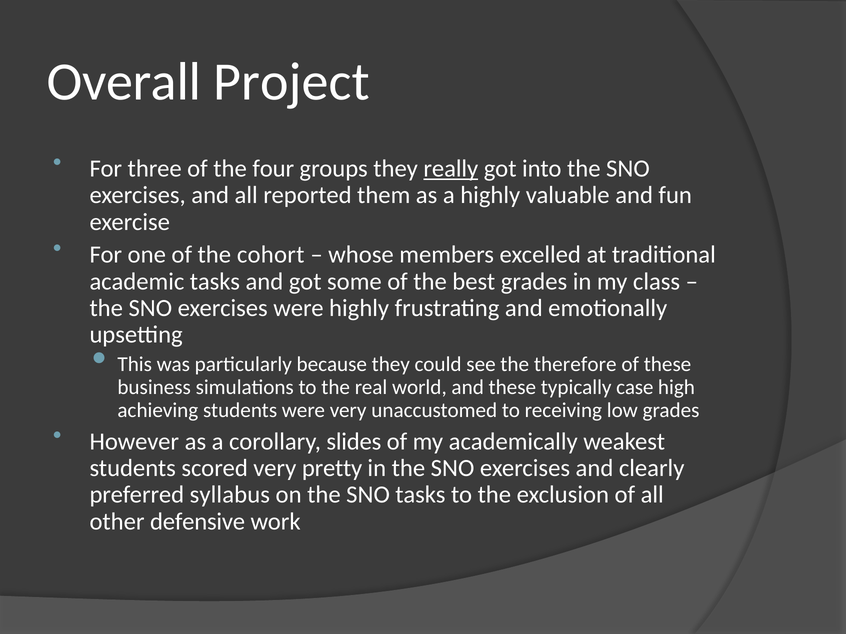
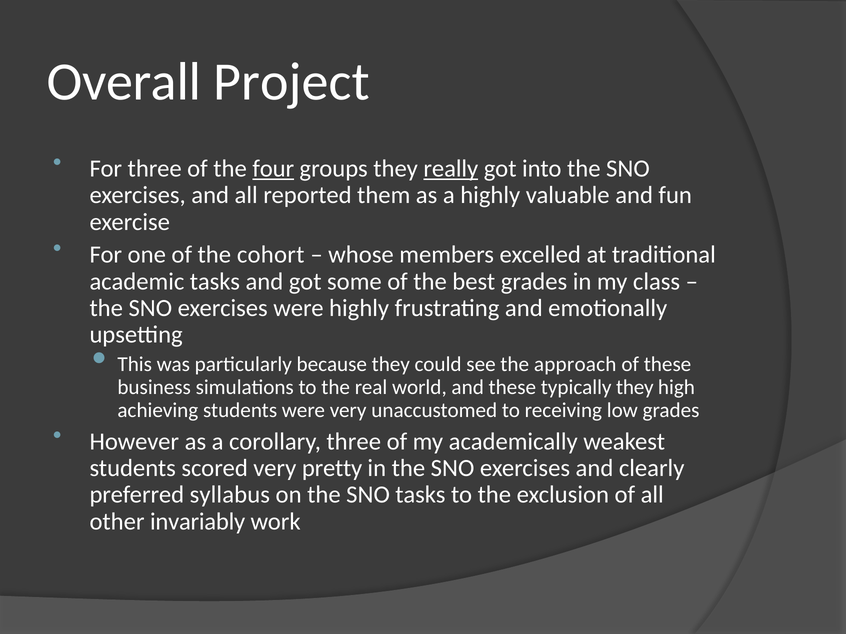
four underline: none -> present (273, 169)
therefore: therefore -> approach (575, 365)
typically case: case -> they (635, 388)
corollary slides: slides -> three (354, 442)
defensive: defensive -> invariably (198, 522)
